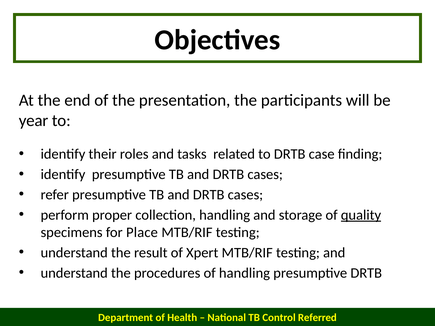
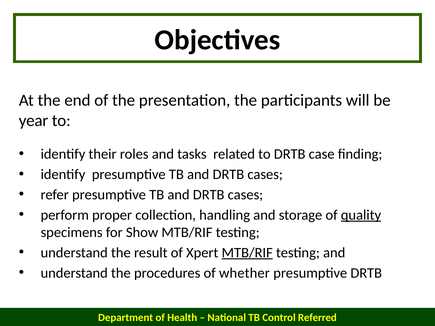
Place: Place -> Show (142, 233)
MTB/RIF underline: none -> present (247, 253)
of handling: handling -> whether (244, 273)
